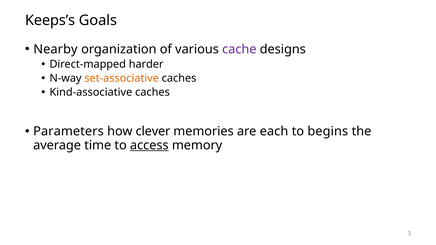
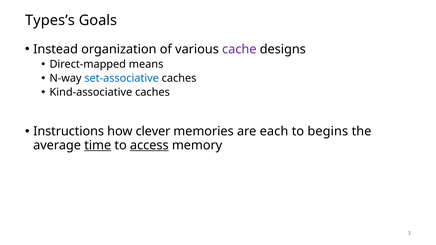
Keeps’s: Keeps’s -> Types’s (50, 20)
Nearby: Nearby -> Instead (56, 49)
harder: harder -> means (146, 64)
set-associative colour: orange -> blue (122, 78)
Parameters: Parameters -> Instructions (69, 132)
time underline: none -> present (98, 145)
